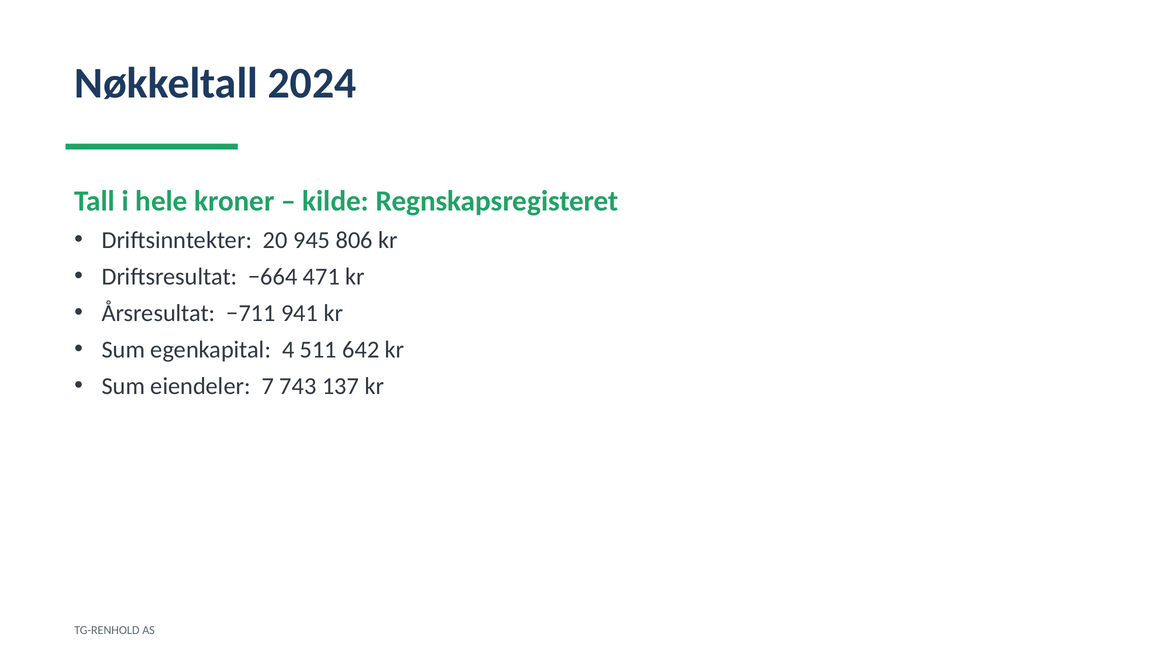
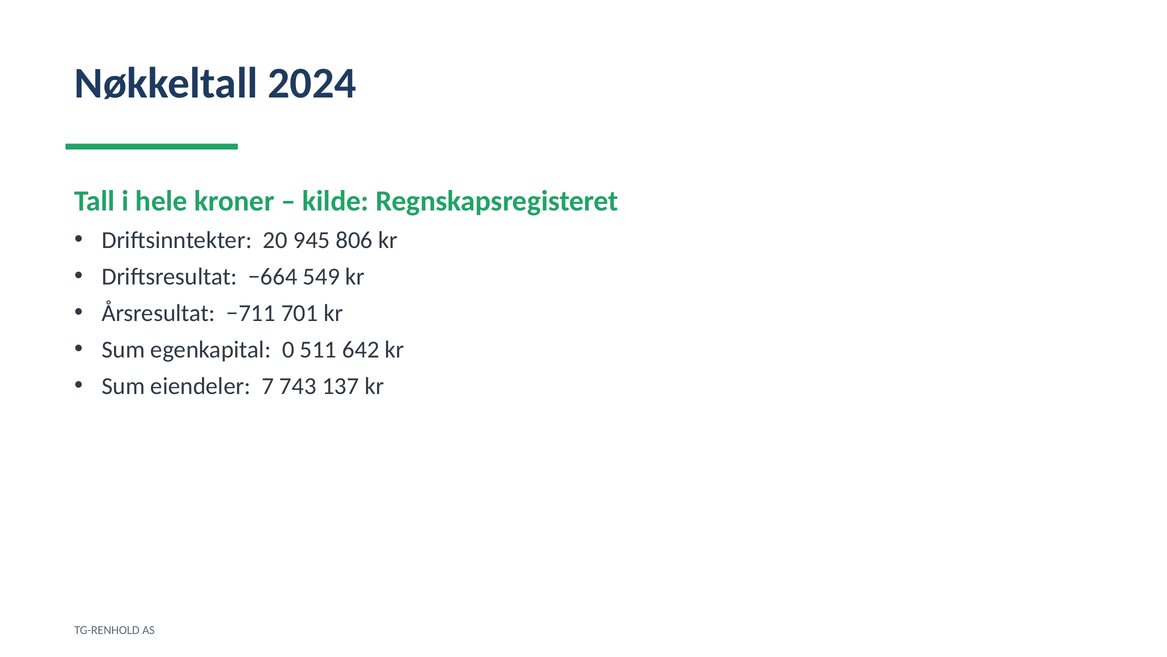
471: 471 -> 549 (321, 276)
941: 941 -> 701 (300, 313)
4: 4 -> 0 (288, 349)
